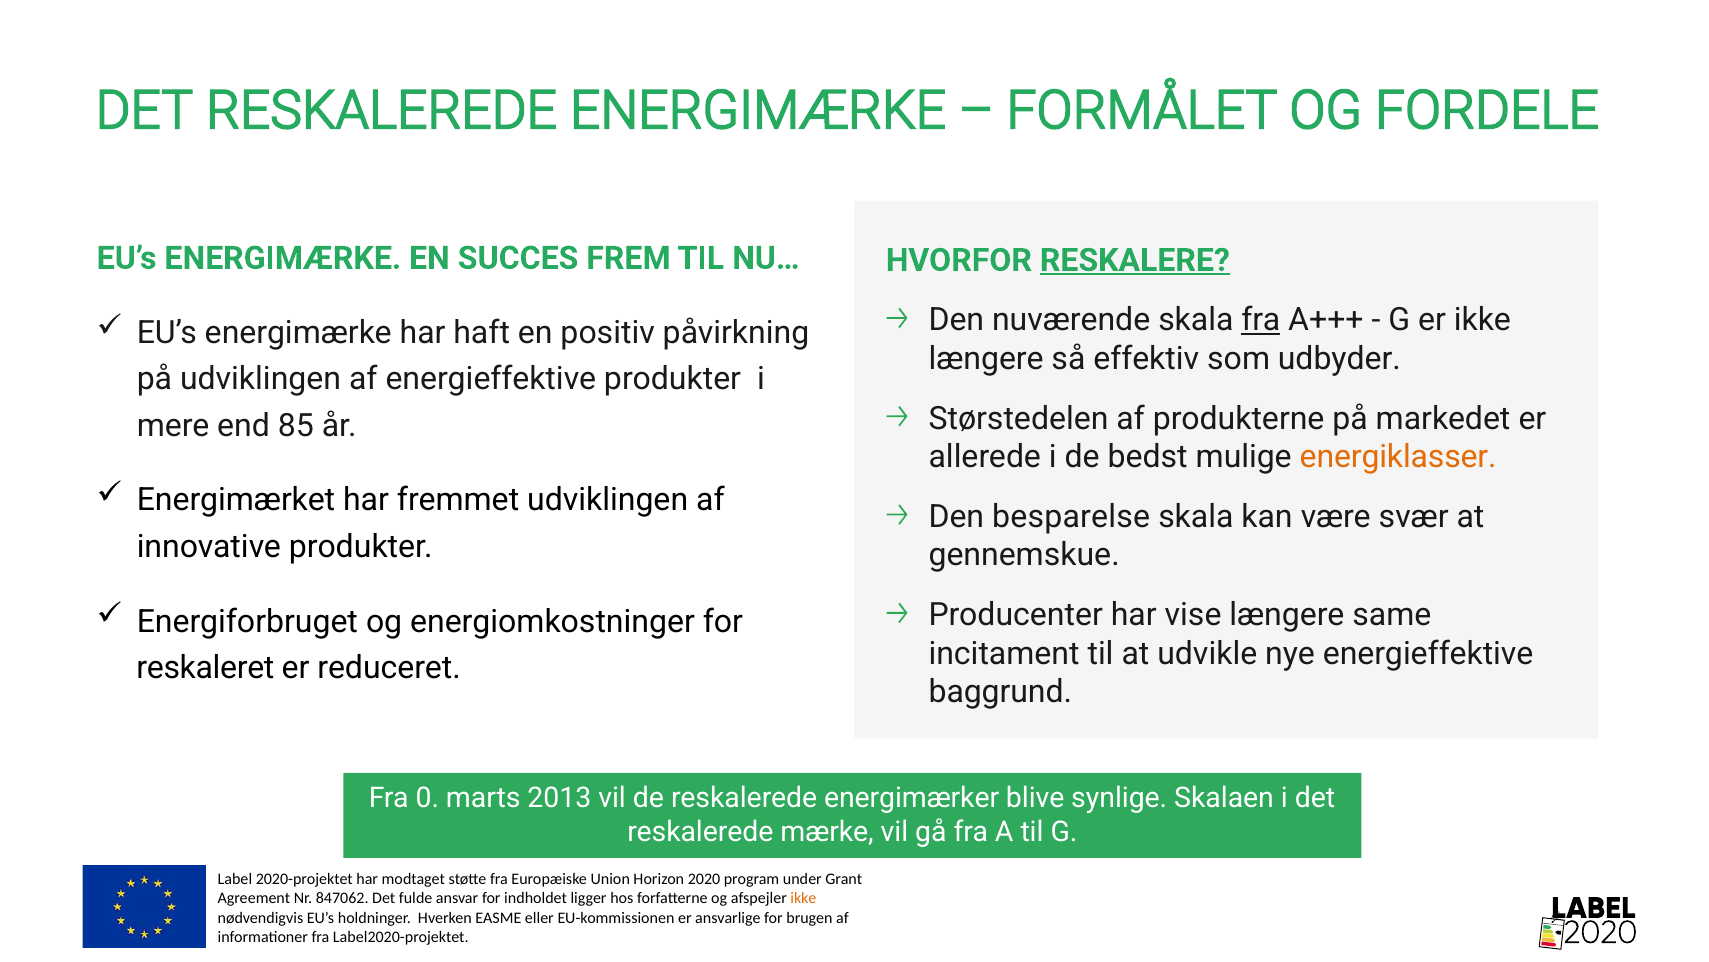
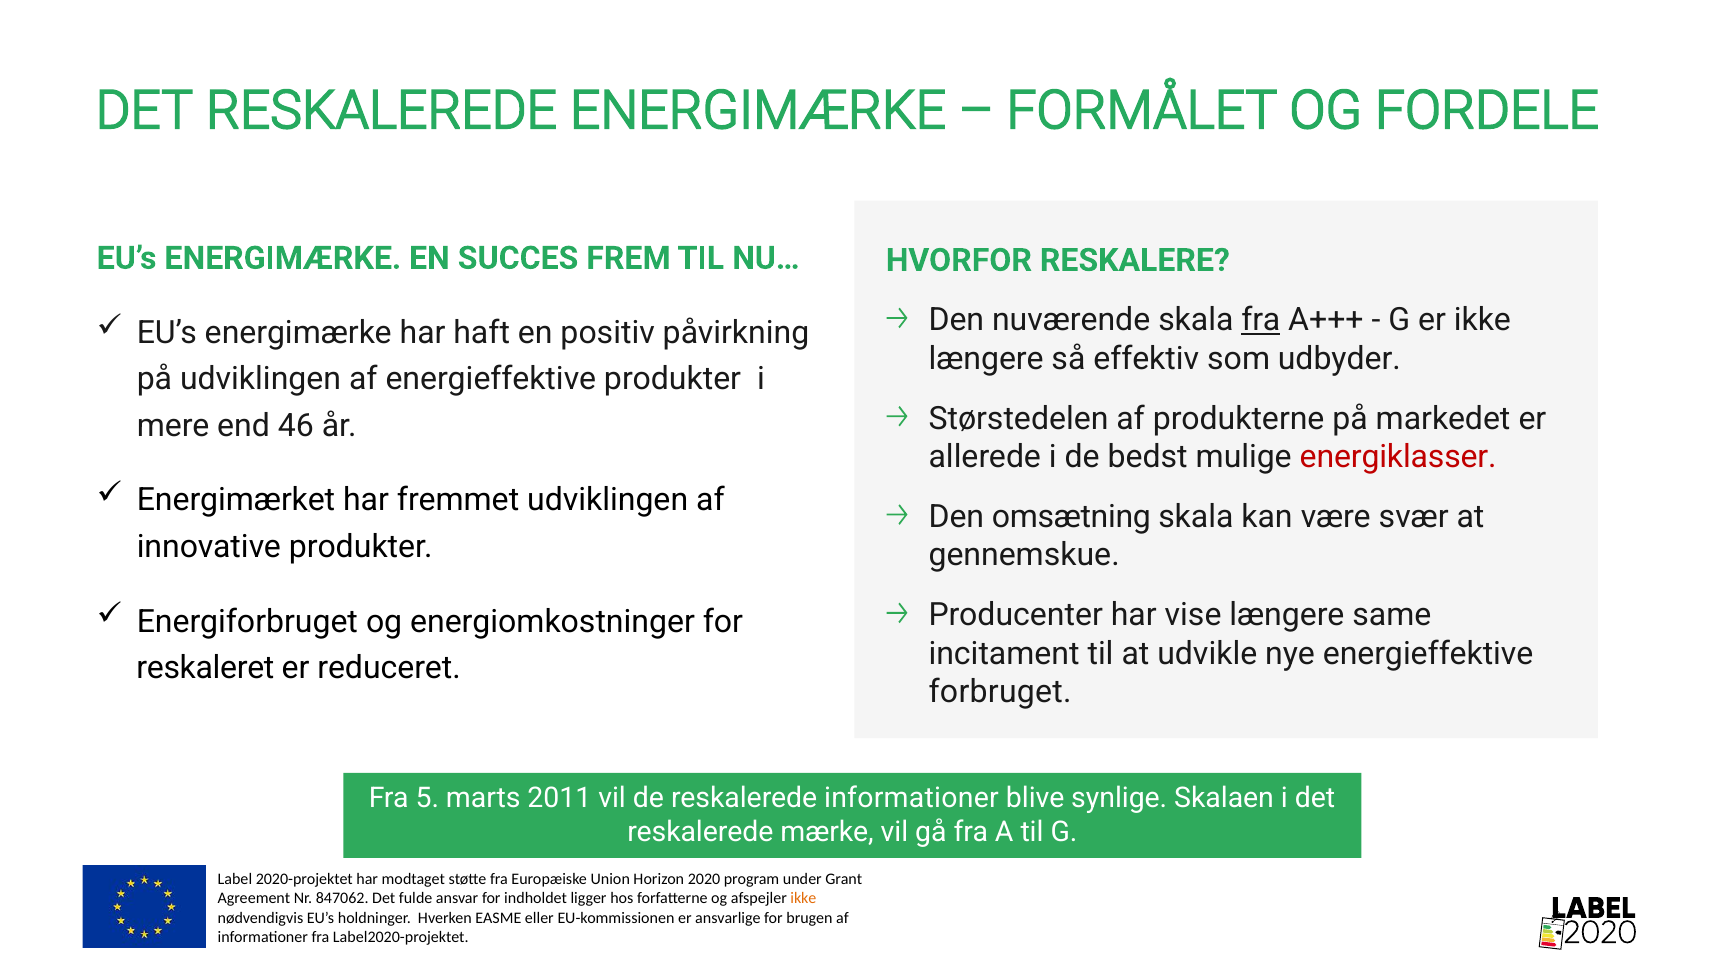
RESKALERE underline: present -> none (1135, 260)
85: 85 -> 46 (296, 425)
energiklasser colour: orange -> red (1398, 457)
besparelse: besparelse -> omsætning (1071, 516)
baggrund: baggrund -> forbruget (1000, 692)
0: 0 -> 5 (427, 798)
2013: 2013 -> 2011 (559, 798)
reskalerede energimærker: energimærker -> informationer (911, 798)
